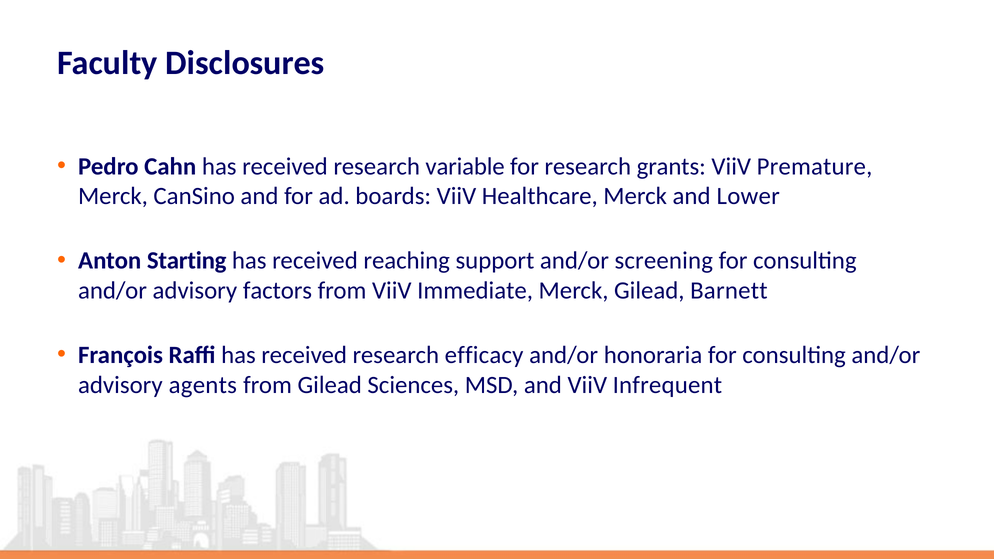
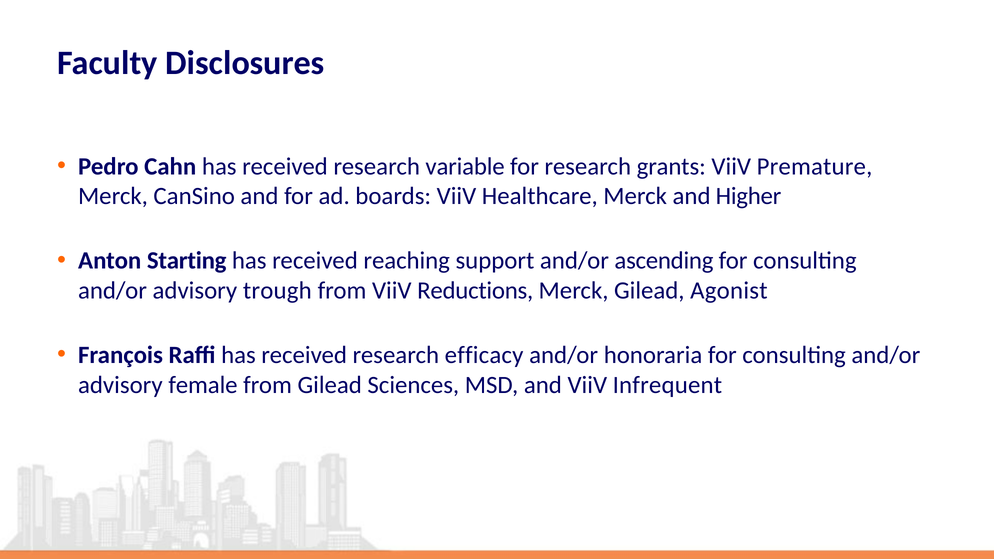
Lower: Lower -> Higher (748, 196)
screening: screening -> ascending (664, 261)
factors: factors -> trough (277, 291)
Immediate: Immediate -> Reductions (475, 291)
Barnett: Barnett -> Agonist (729, 291)
agents: agents -> female (203, 385)
